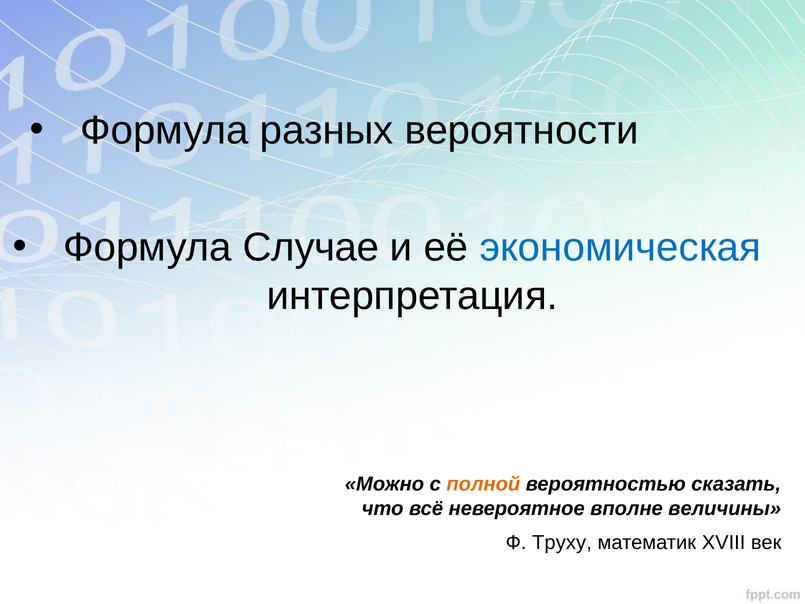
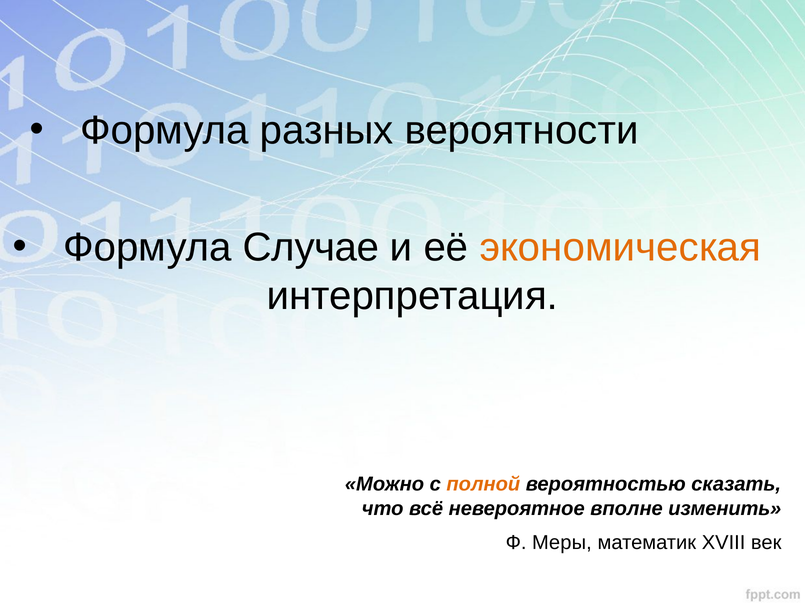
экономическая colour: blue -> orange (620, 248)
величины: величины -> изменить (725, 508)
Труху: Труху -> Меры (562, 543)
